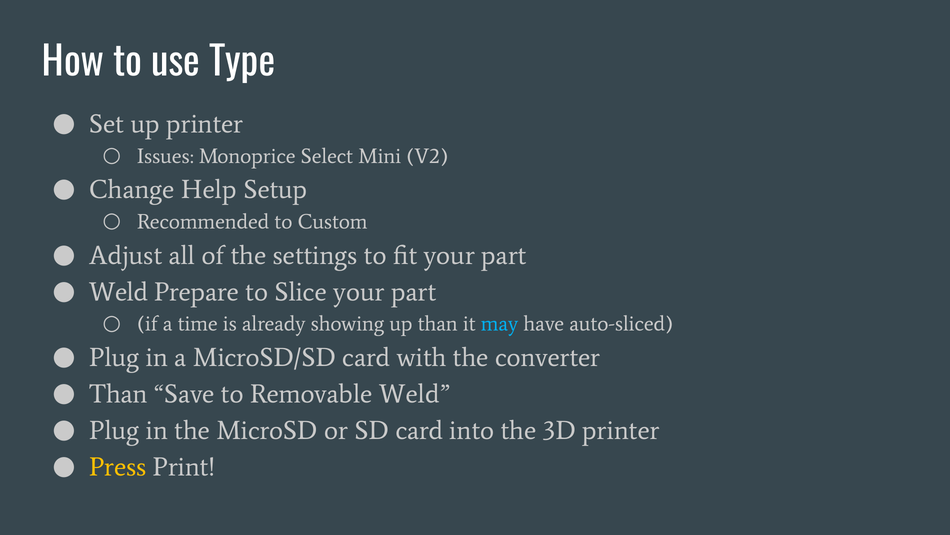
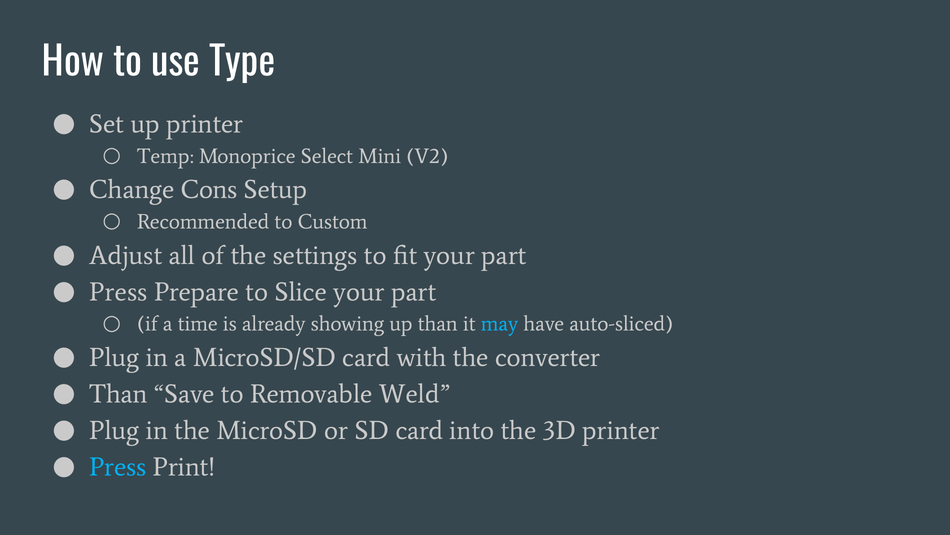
Issues: Issues -> Temp (165, 156)
Help: Help -> Cons (209, 190)
Weld: Weld -> Press (118, 292)
Press colour: yellow -> light blue (118, 466)
